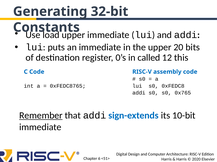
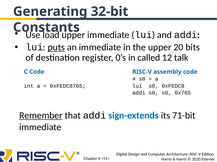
puts underline: none -> present (56, 48)
this: this -> talk (181, 58)
10-bit: 10-bit -> 71-bit (184, 116)
